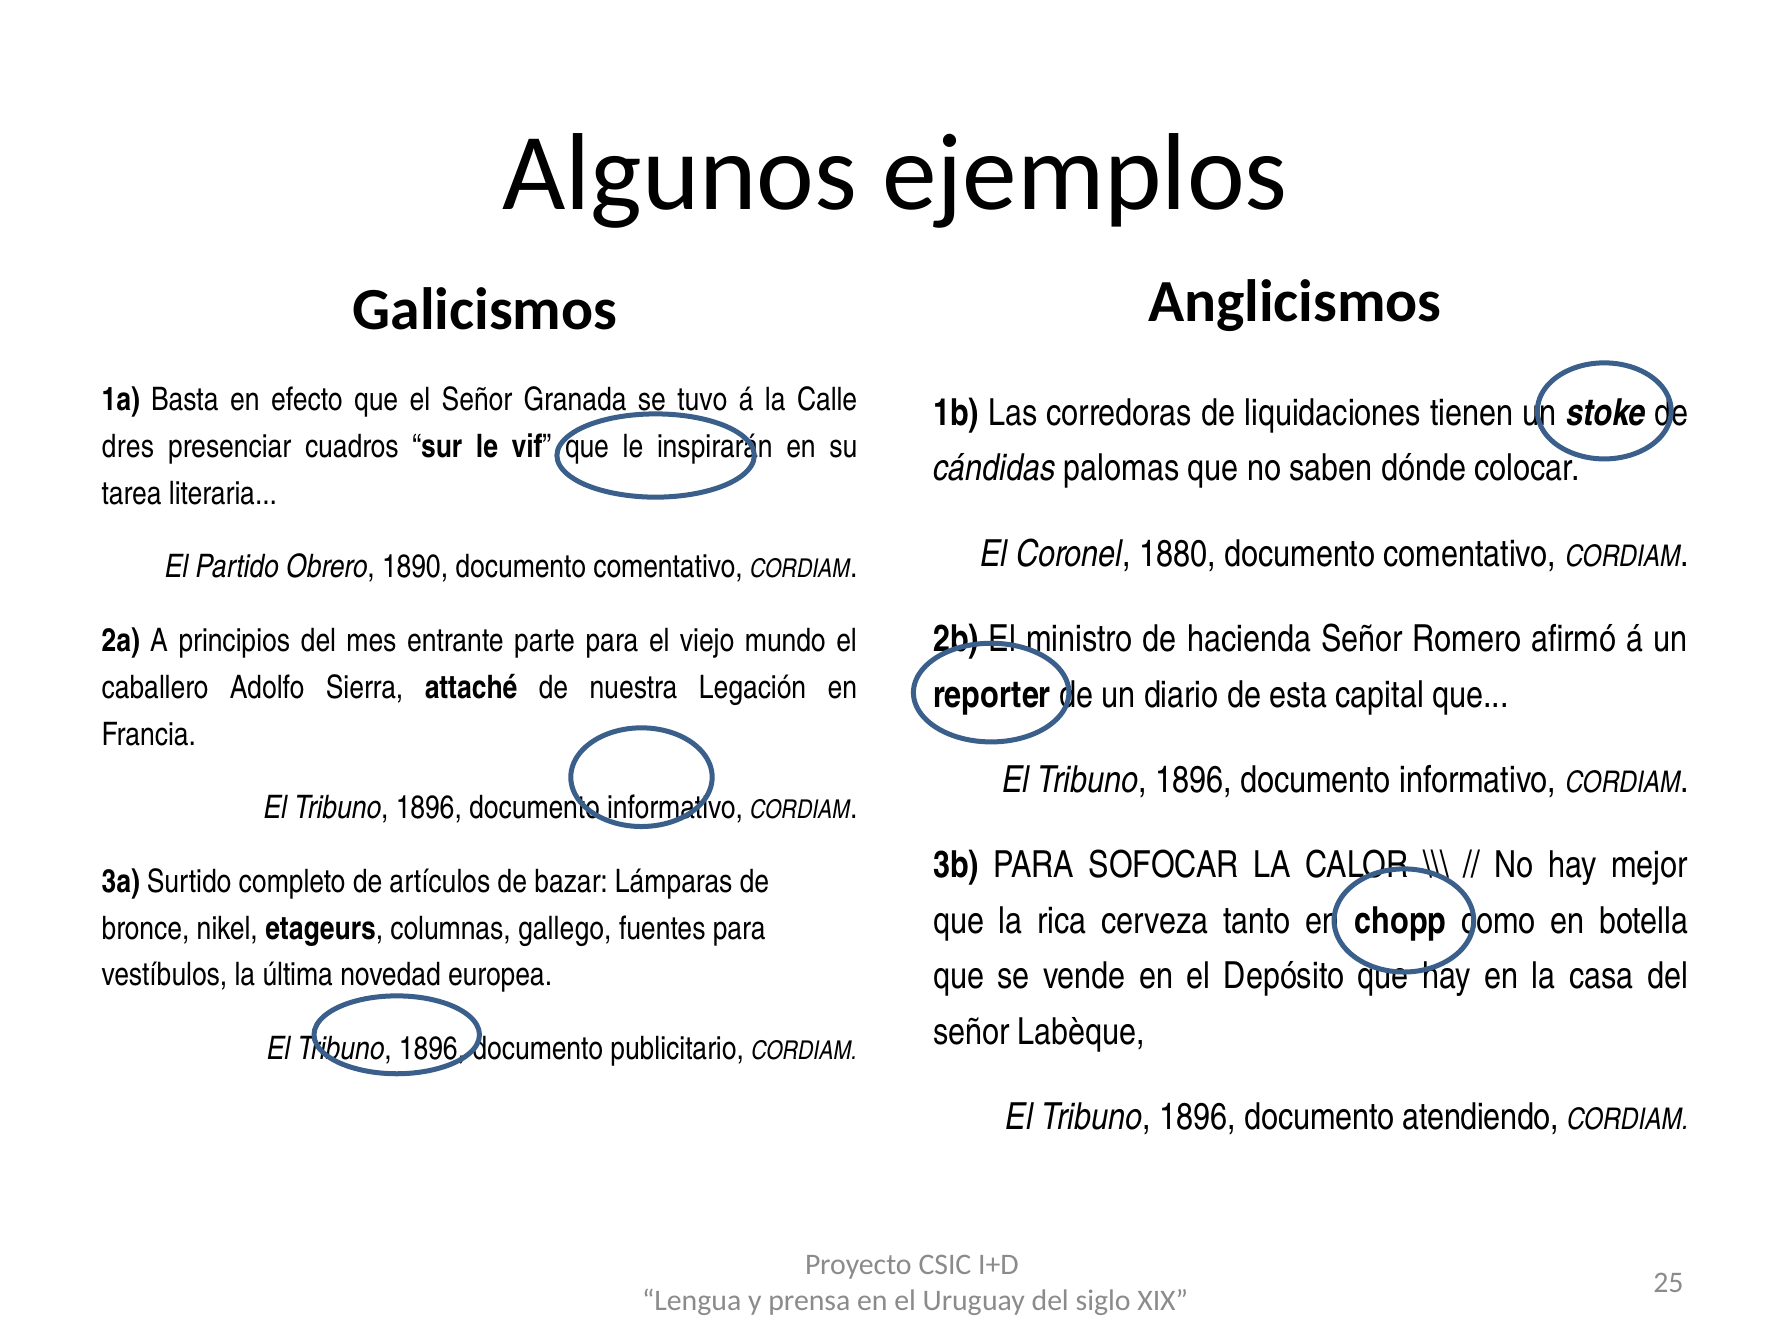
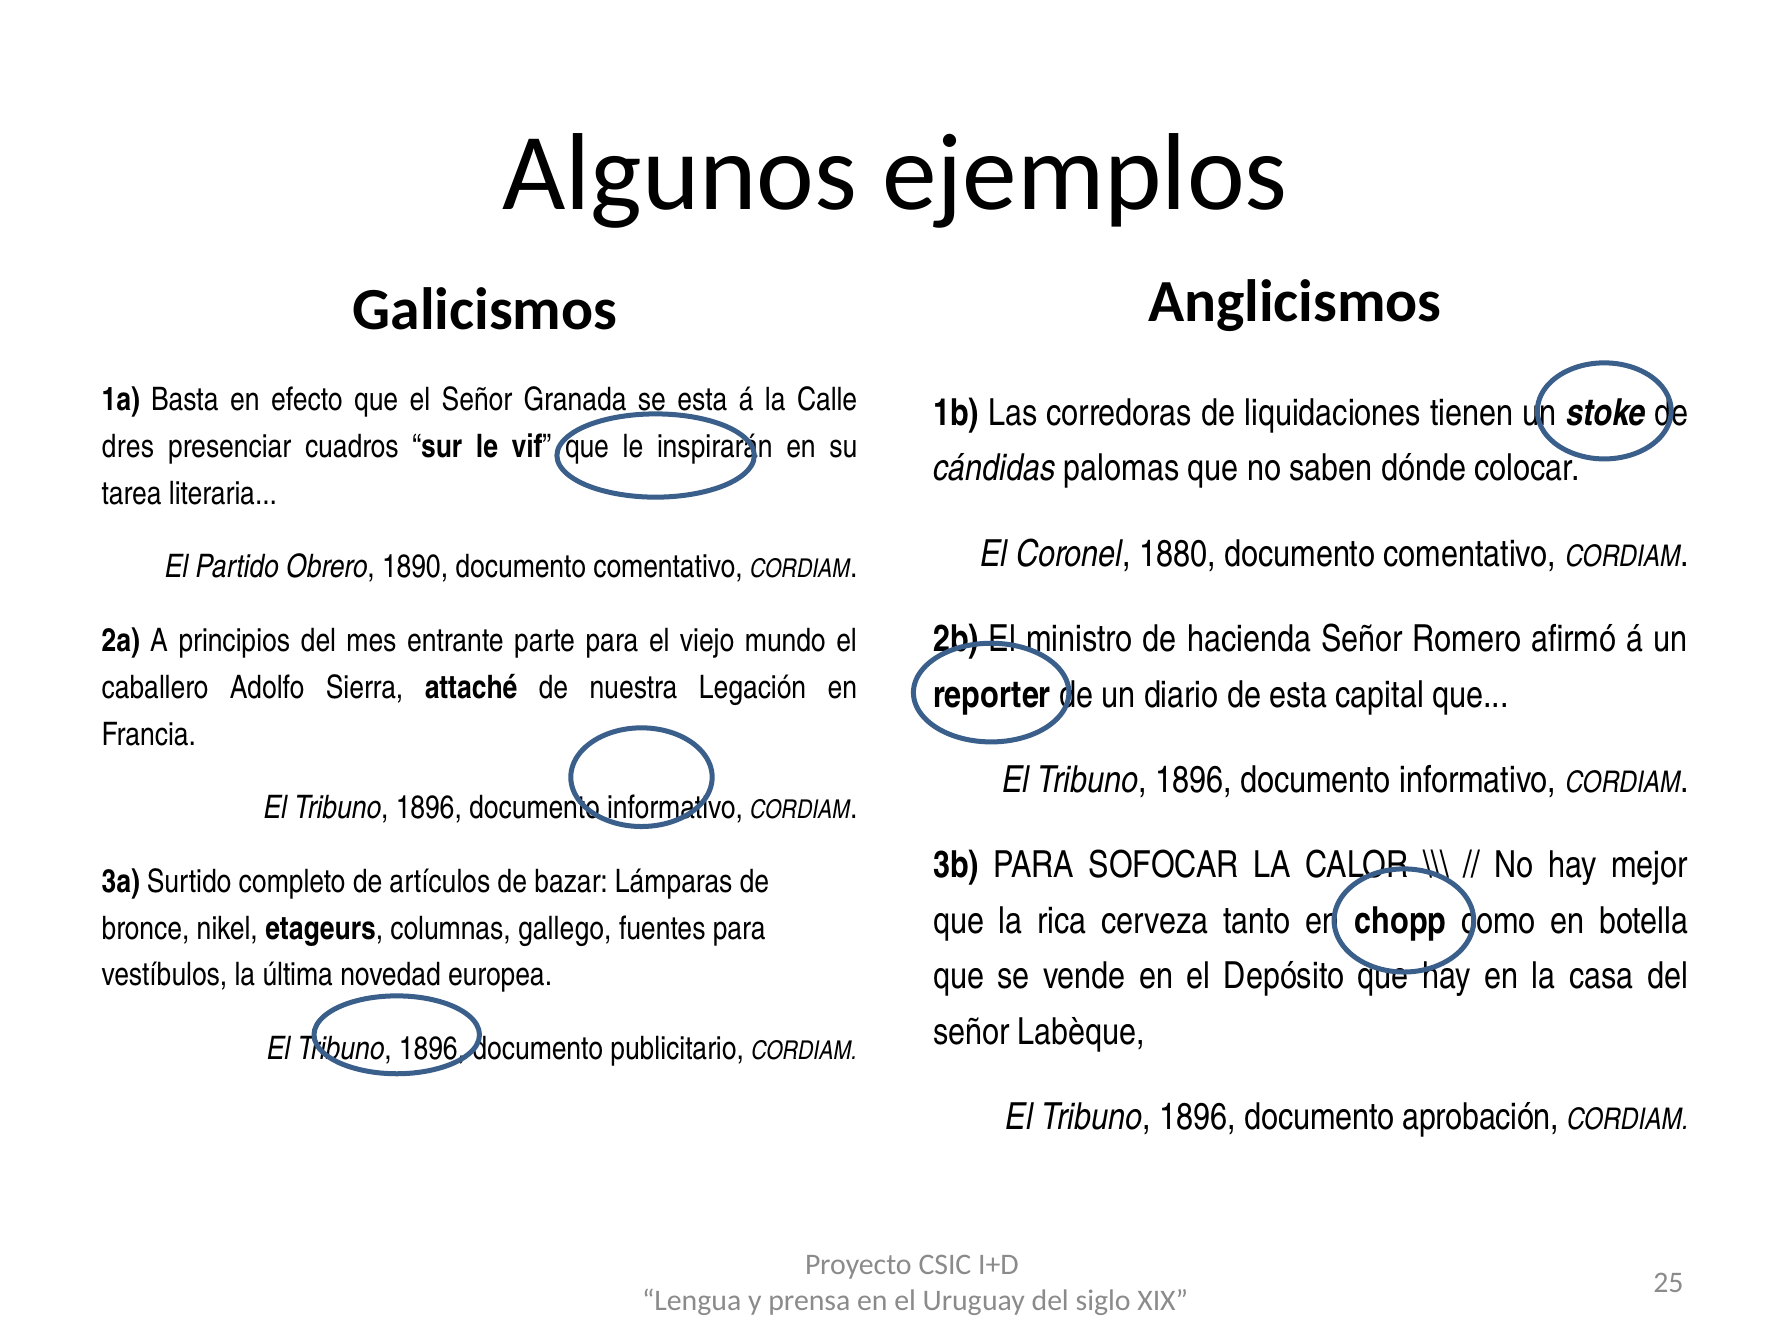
se tuvo: tuvo -> esta (702, 400)
atendiendo: atendiendo -> aprobación (1481, 1118)
